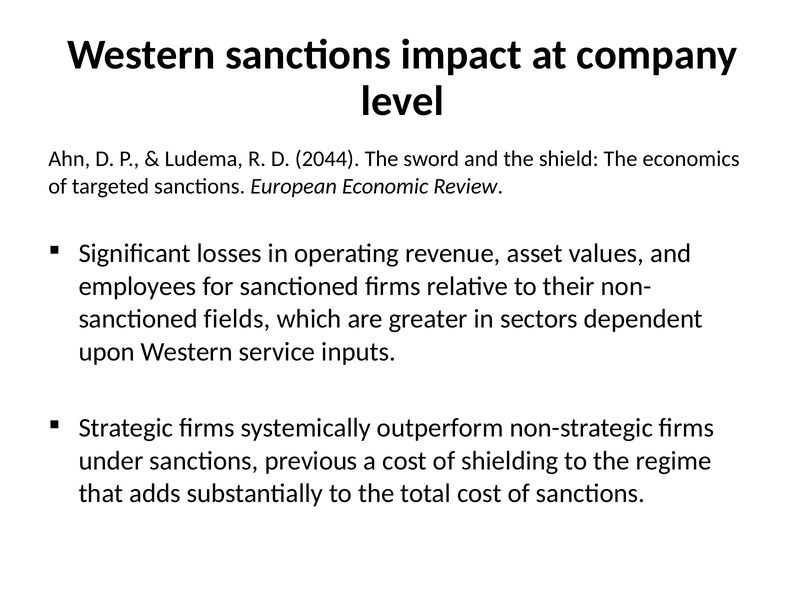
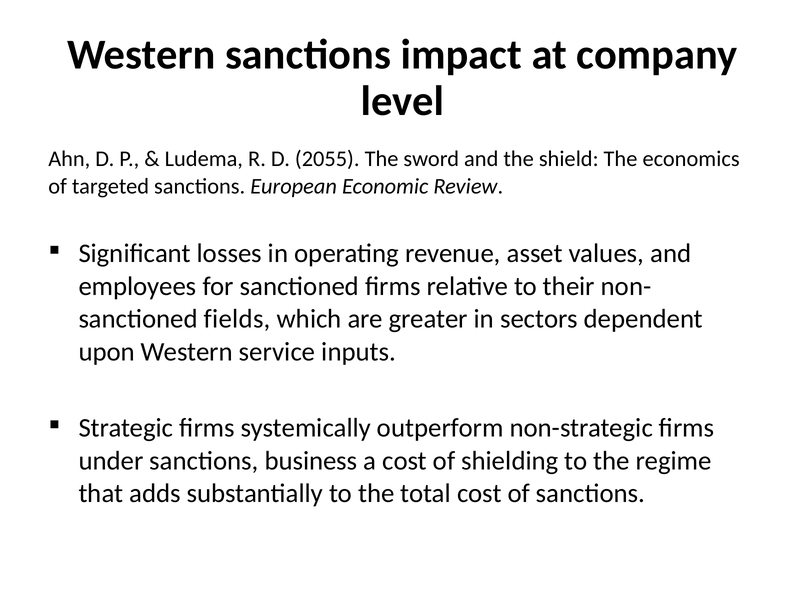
2044: 2044 -> 2055 (327, 159)
previous: previous -> business (311, 461)
